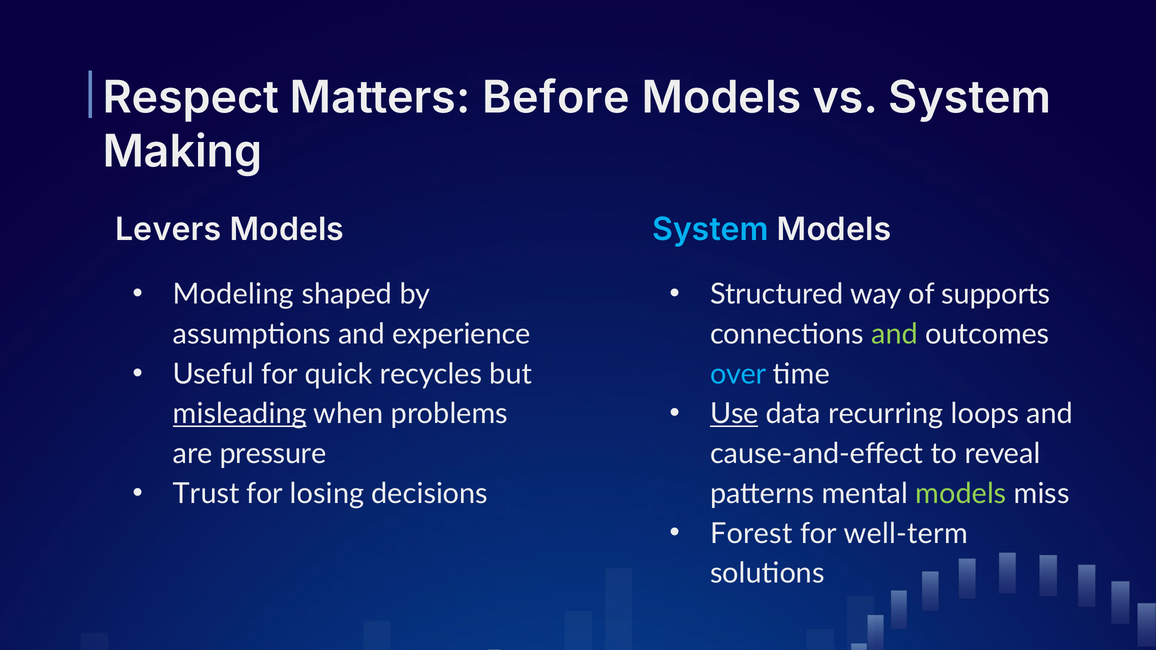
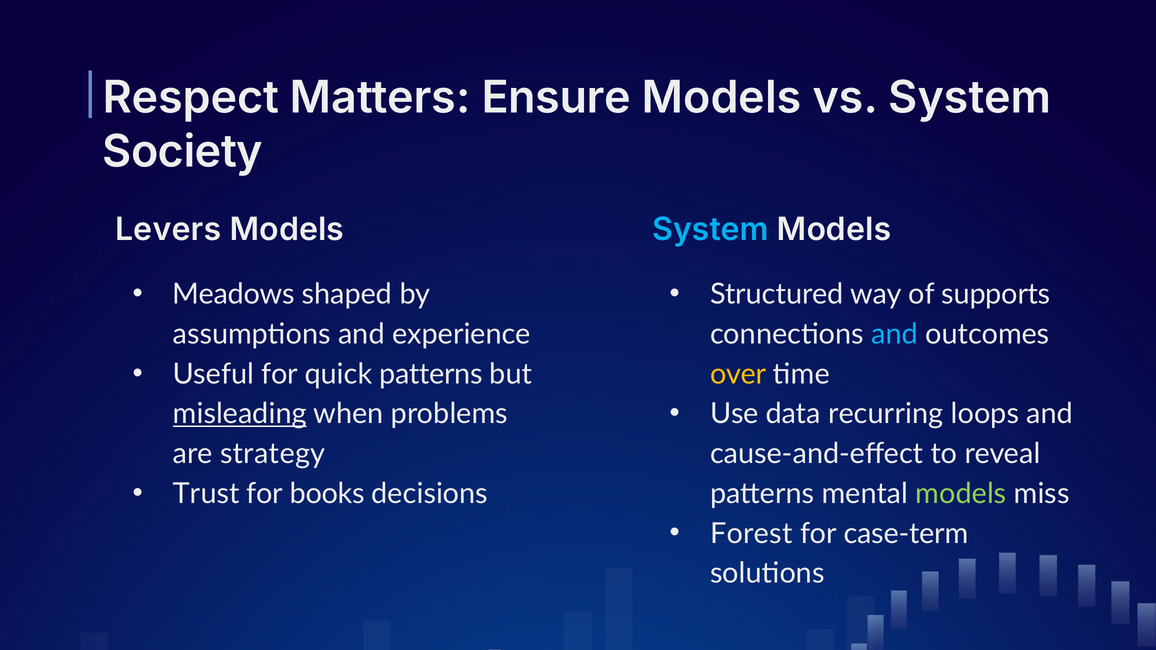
Before: Before -> Ensure (556, 98)
Making: Making -> Society (183, 152)
Modeling: Modeling -> Meadows (234, 294)
and colour: light green -> light blue (895, 334)
quick recycles: recycles -> patterns (431, 374)
over colour: light blue -> yellow (738, 374)
Use underline: present -> none (734, 414)
pressure: pressure -> strategy (273, 454)
losing: losing -> books (327, 494)
well-term: well-term -> case-term (906, 534)
